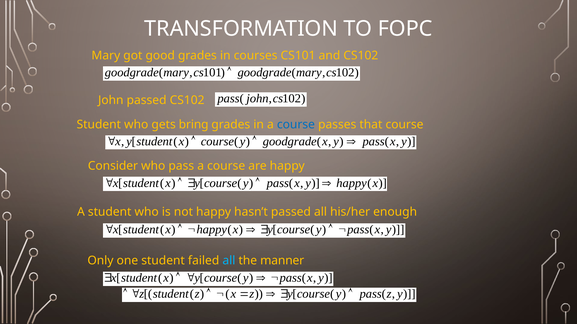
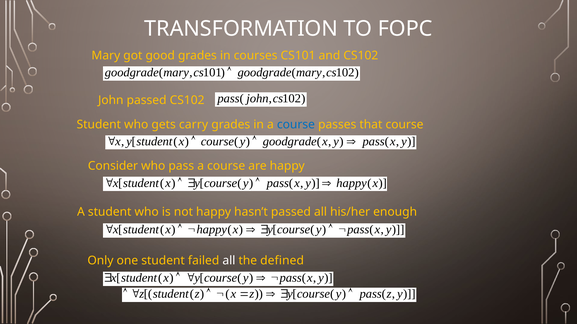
bring: bring -> carry (194, 125)
all colour: light blue -> white (229, 261)
manner: manner -> defined (282, 261)
